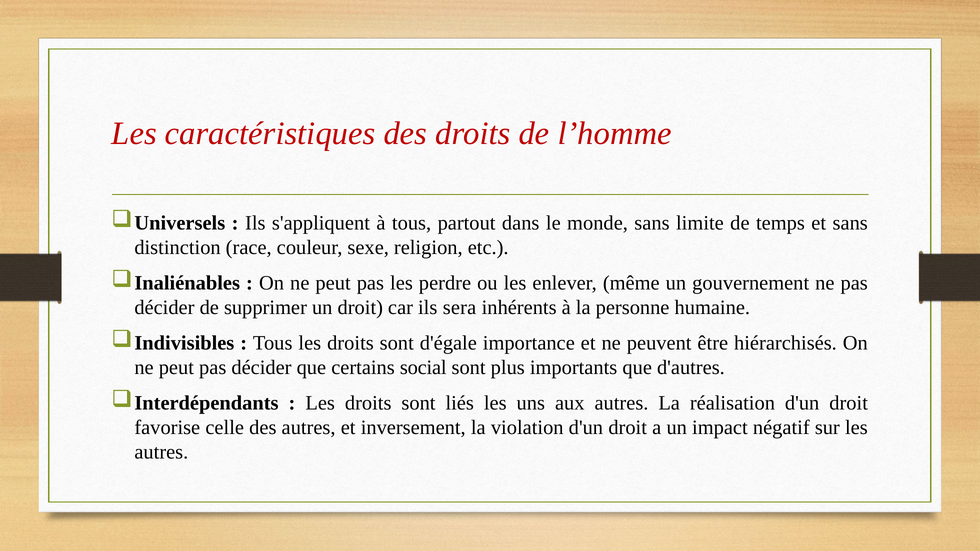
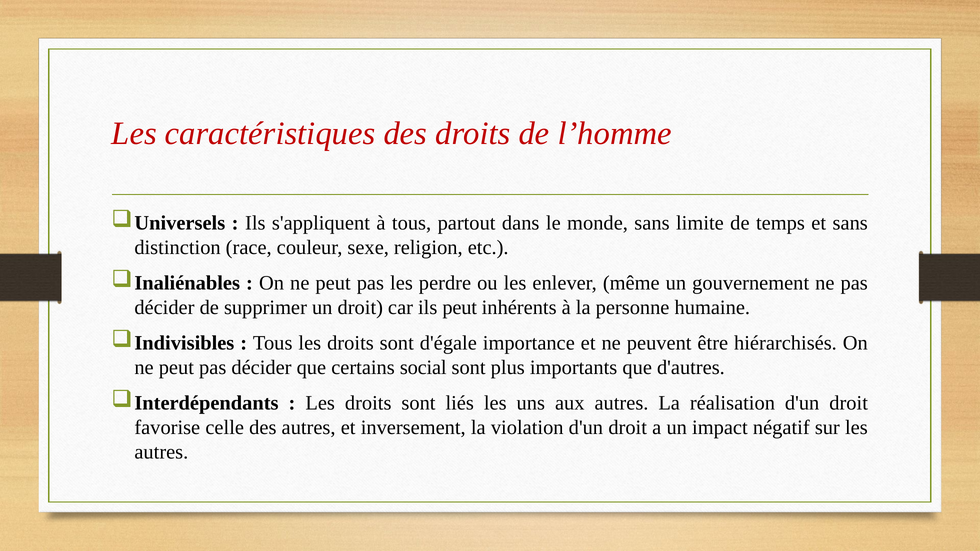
ils sera: sera -> peut (460, 307)
